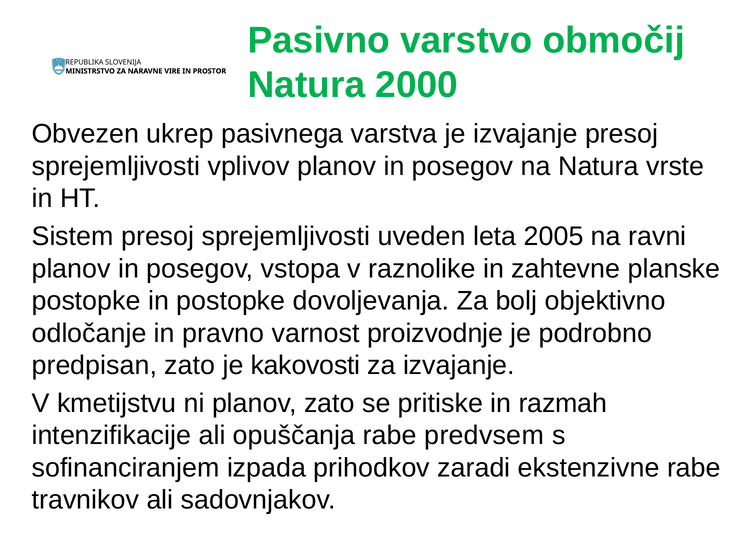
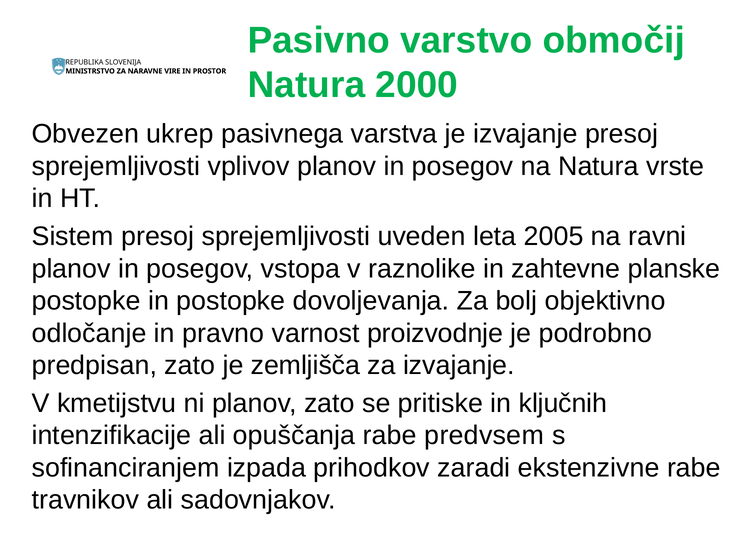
kakovosti: kakovosti -> zemljišča (305, 365)
razmah: razmah -> ključnih (563, 403)
